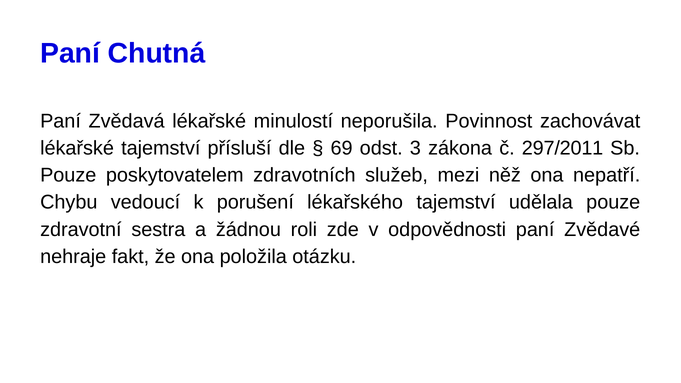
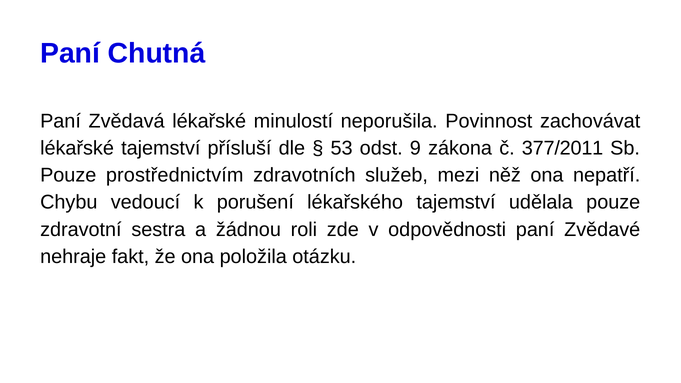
69: 69 -> 53 (342, 148)
3: 3 -> 9 (415, 148)
297/2011: 297/2011 -> 377/2011 (563, 148)
poskytovatelem: poskytovatelem -> prostřednictvím (175, 175)
